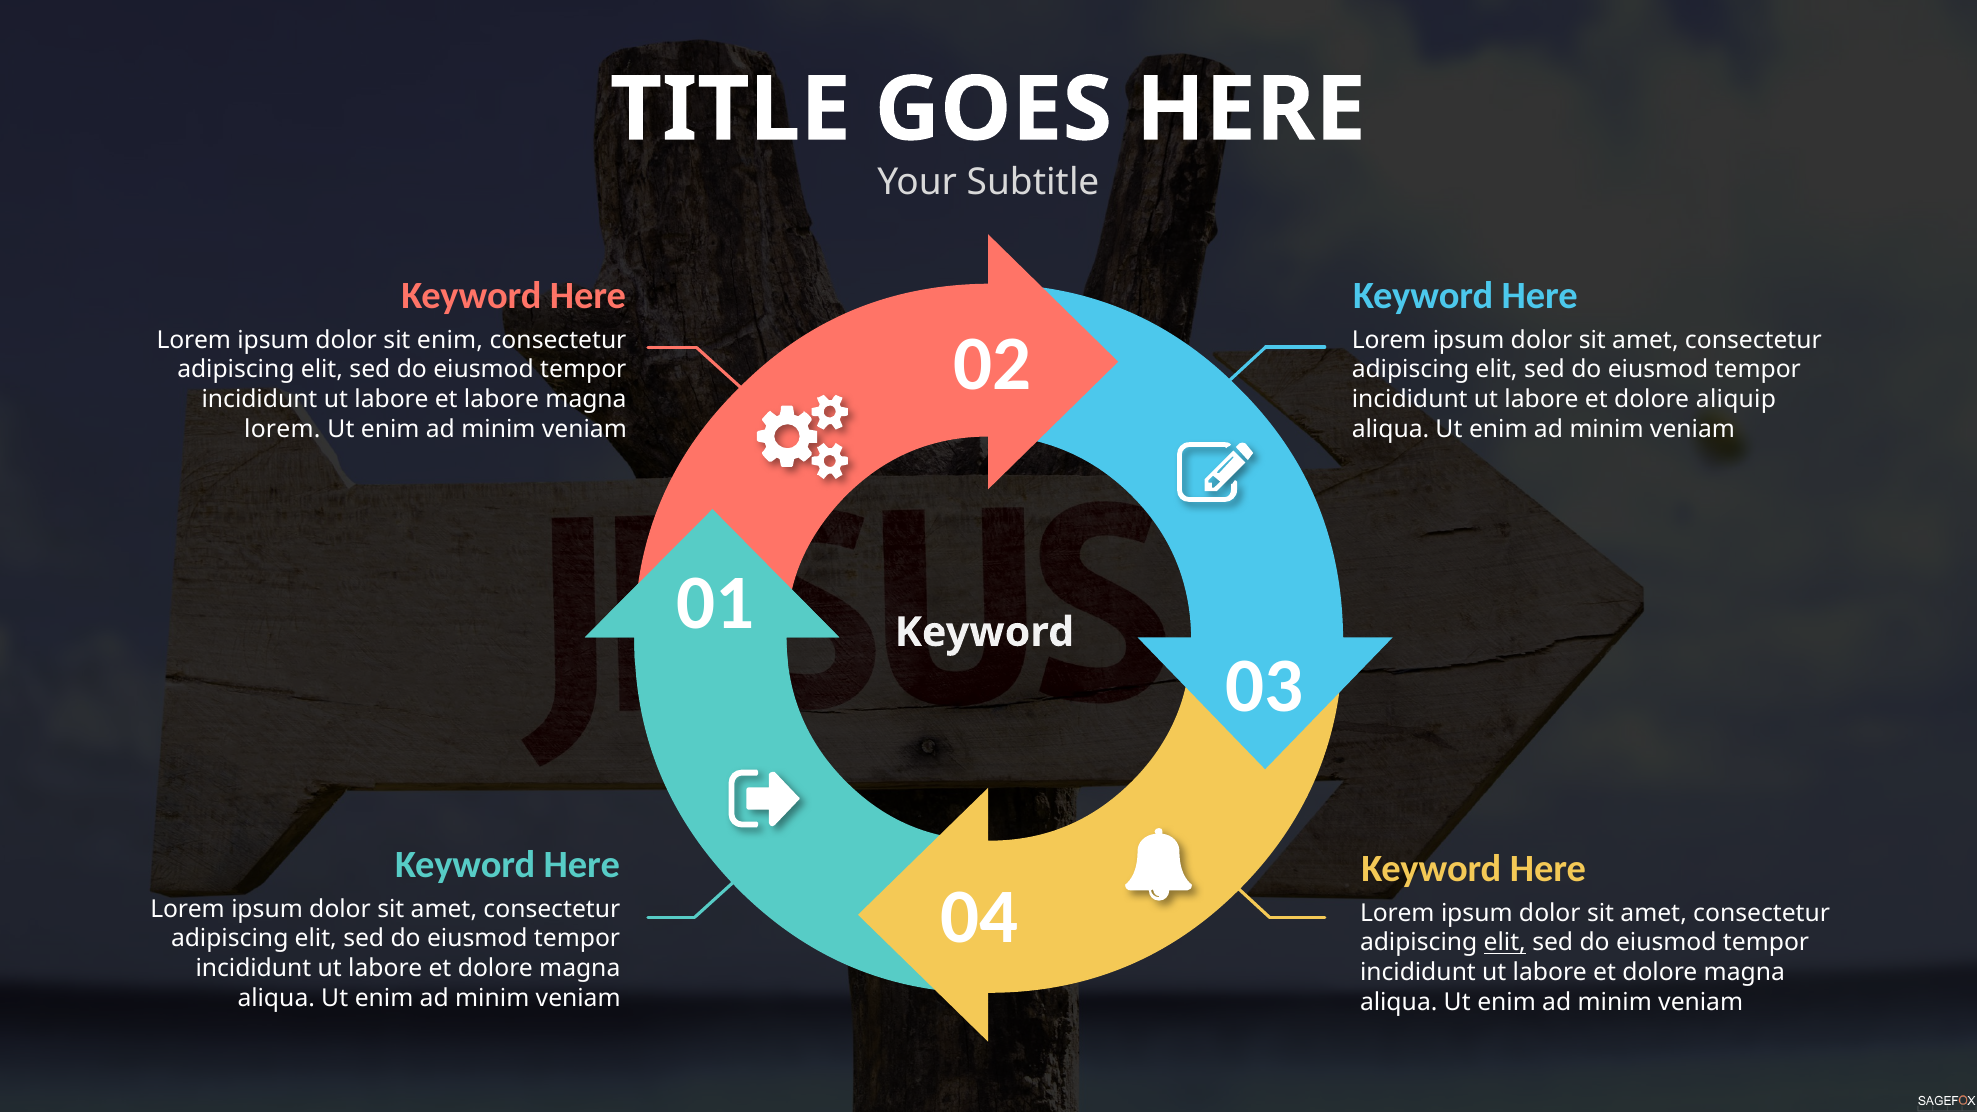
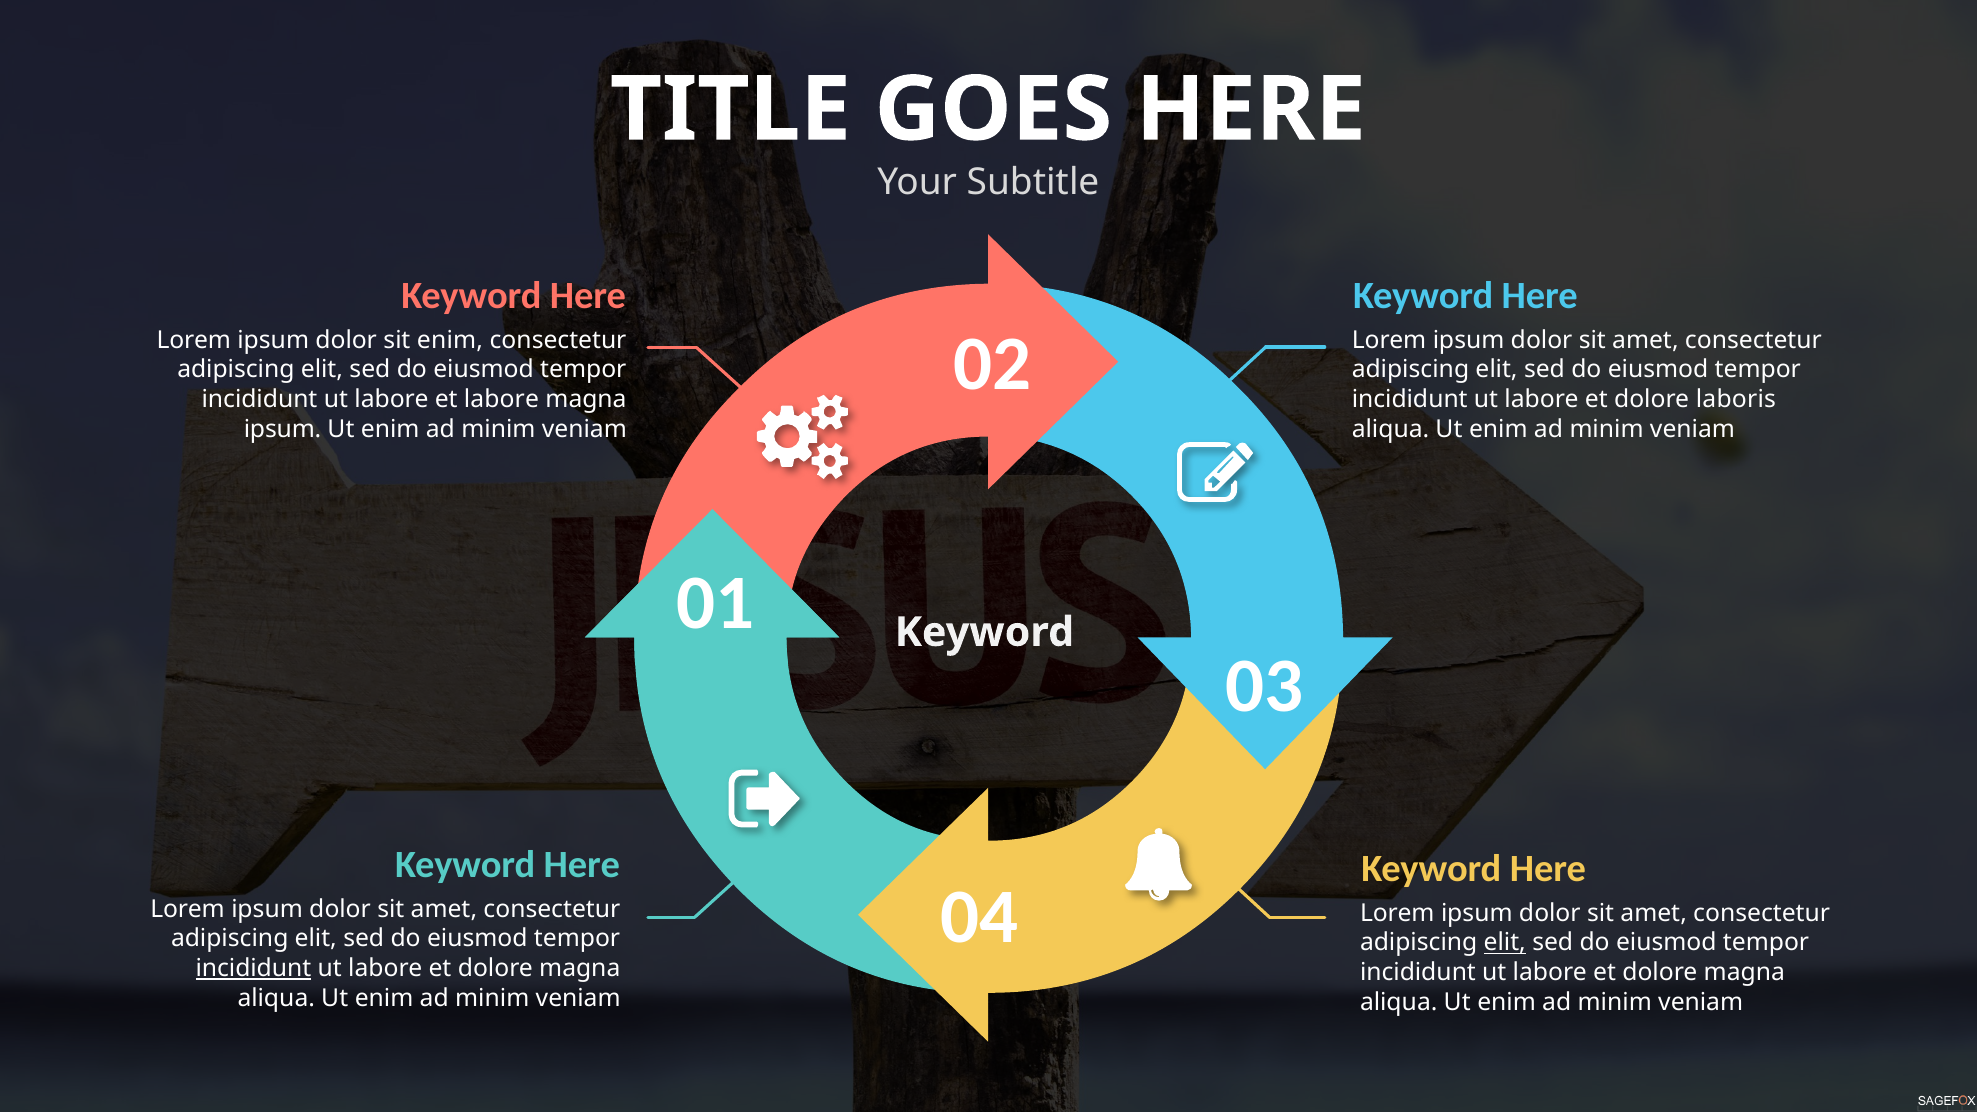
aliquip: aliquip -> laboris (1736, 399)
lorem: lorem -> ipsum (283, 429)
incididunt underline: none -> present (253, 968)
